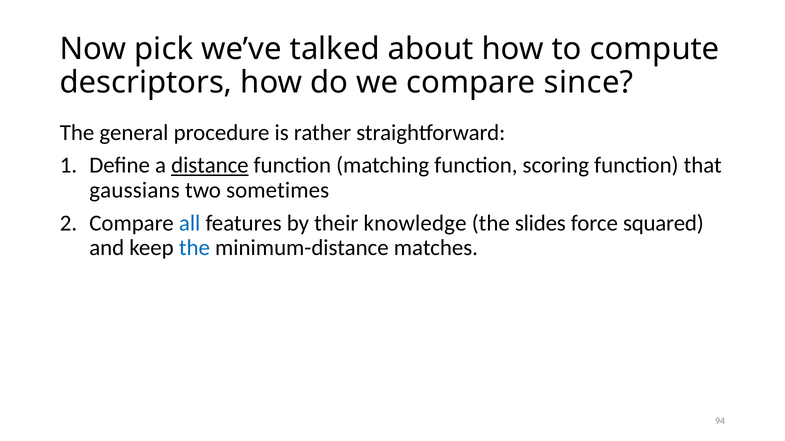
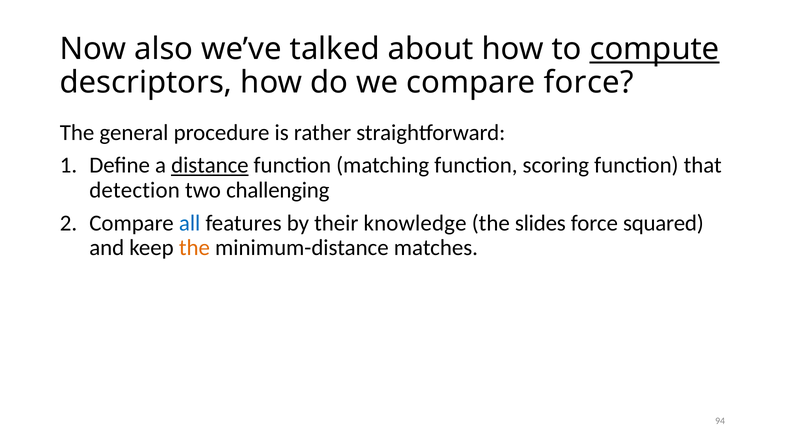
pick: pick -> also (164, 49)
compute underline: none -> present (655, 49)
compare since: since -> force (589, 83)
gaussians: gaussians -> detection (135, 190)
sometimes: sometimes -> challenging (278, 190)
the colour: blue -> orange (194, 248)
